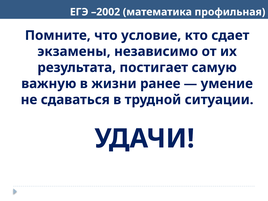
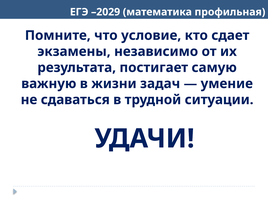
–2002: –2002 -> –2029 (106, 12)
ранее: ранее -> задач (160, 84)
